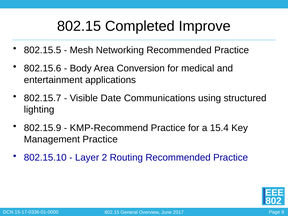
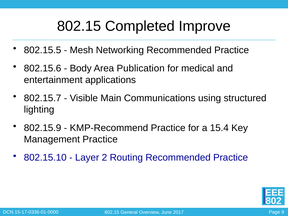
Conversion: Conversion -> Publication (141, 68)
Date: Date -> Main (111, 98)
